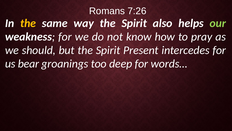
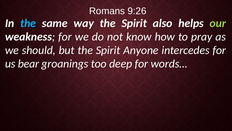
7:26: 7:26 -> 9:26 (137, 11)
the colour: yellow -> light blue (28, 23)
Present: Present -> Anyone (141, 50)
